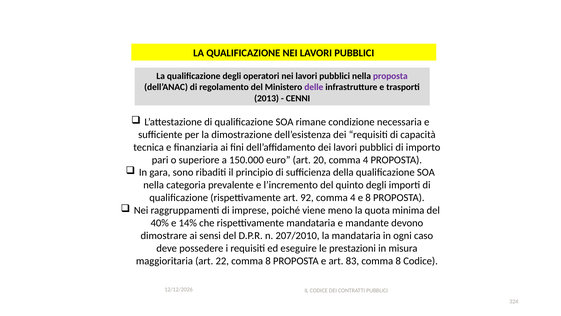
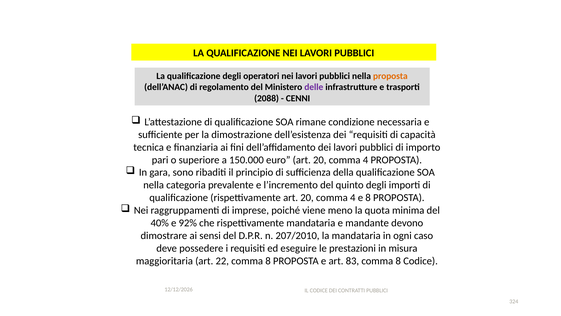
proposta colour: purple -> orange (390, 76)
2013: 2013 -> 2088 (267, 98)
rispettivamente art 92: 92 -> 20 (307, 198)
14%: 14% -> 92% (188, 223)
